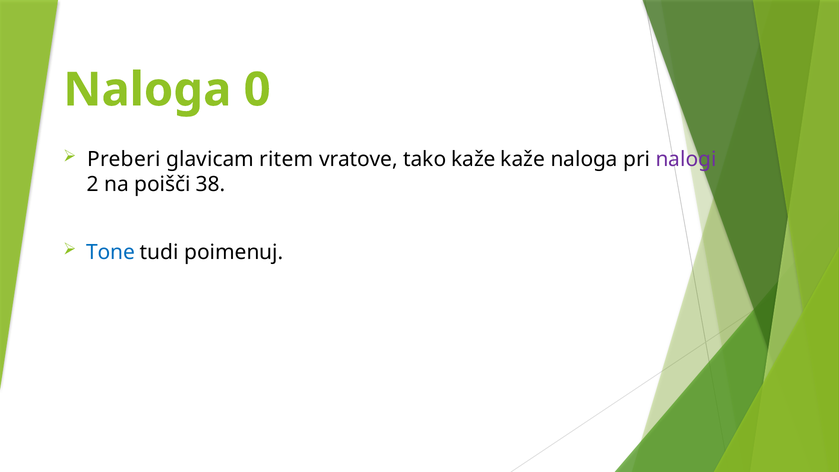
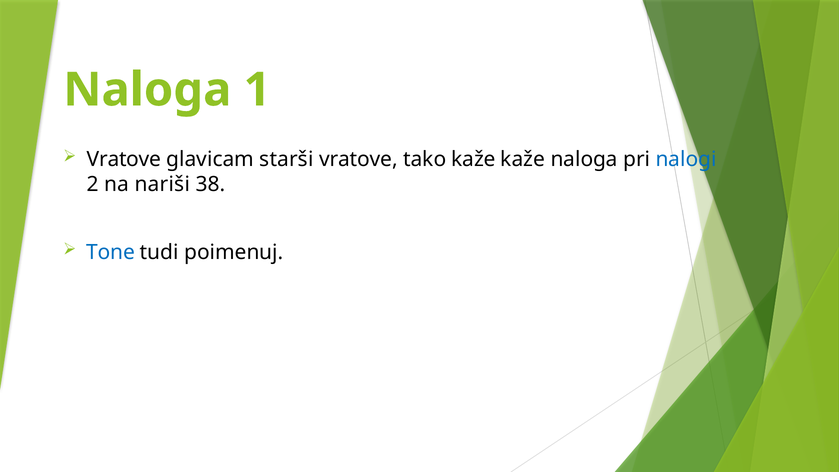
0: 0 -> 1 (257, 90)
Preberi: Preberi -> Vratove (124, 159)
ritem: ritem -> starši (287, 159)
nalogi colour: purple -> blue (686, 159)
poišči: poišči -> nariši (162, 184)
